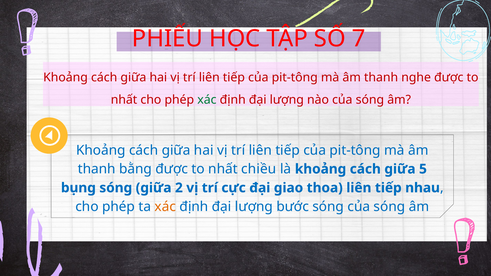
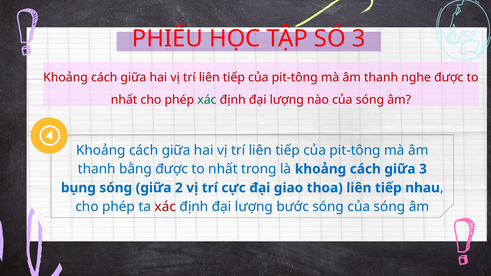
SỐ 7: 7 -> 3 (359, 39)
chiều: chiều -> trong (259, 169)
giữa 5: 5 -> 3 (423, 169)
xác colour: orange -> red (165, 207)
